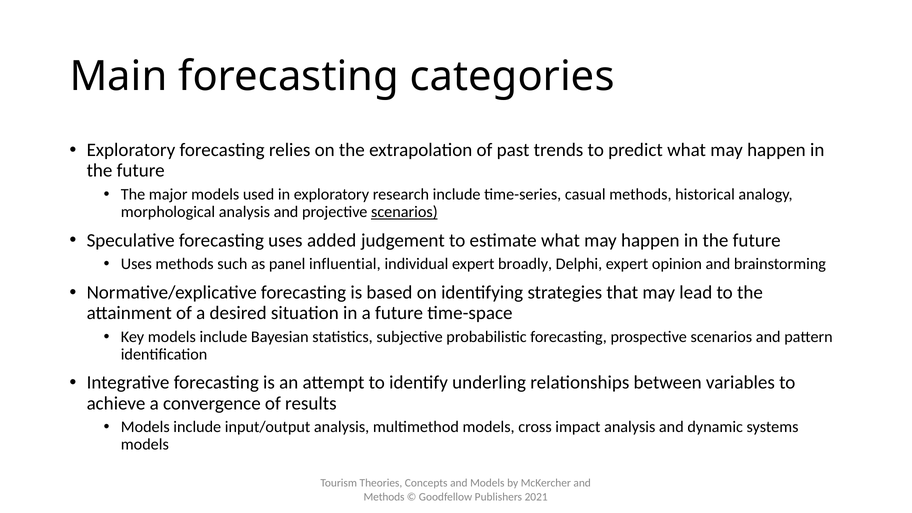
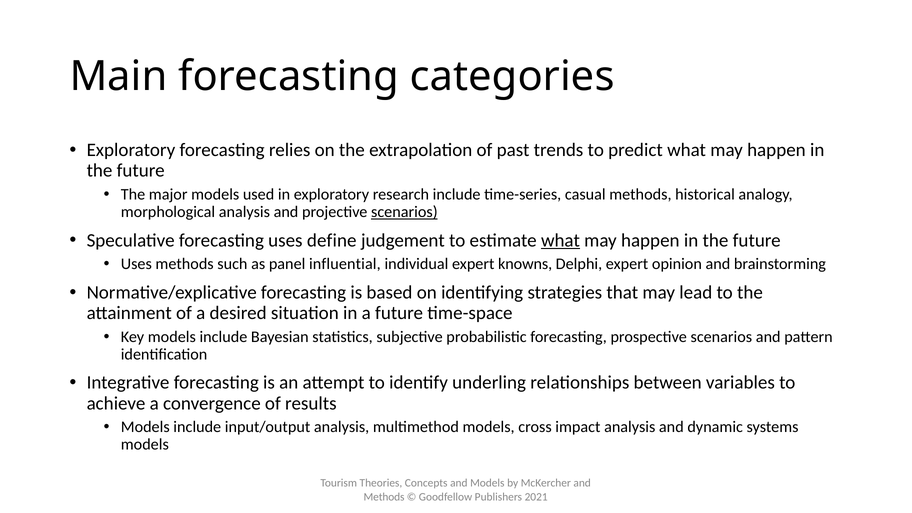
added: added -> define (332, 240)
what underline: none -> present (560, 240)
broadly: broadly -> knowns (525, 264)
